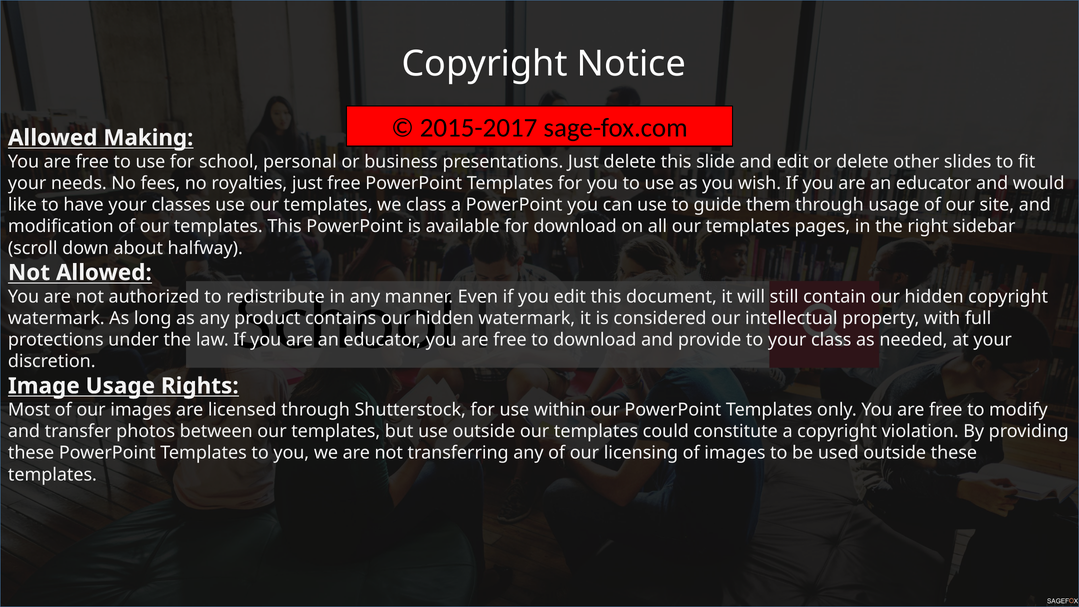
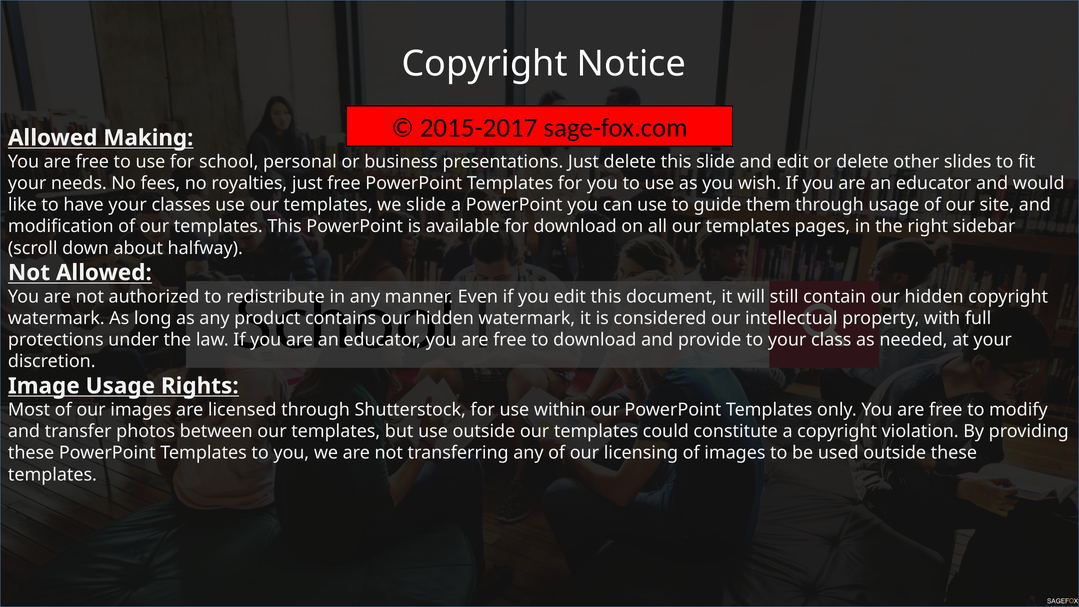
we class: class -> slide (426, 205)
